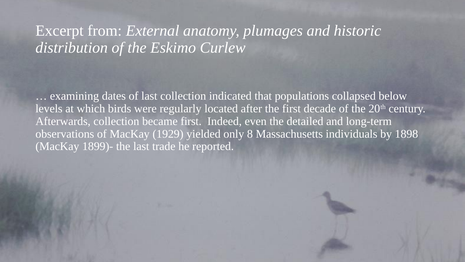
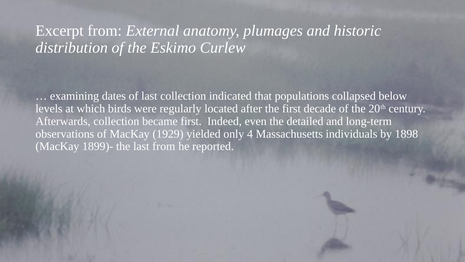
8: 8 -> 4 (250, 134)
last trade: trade -> from (164, 146)
